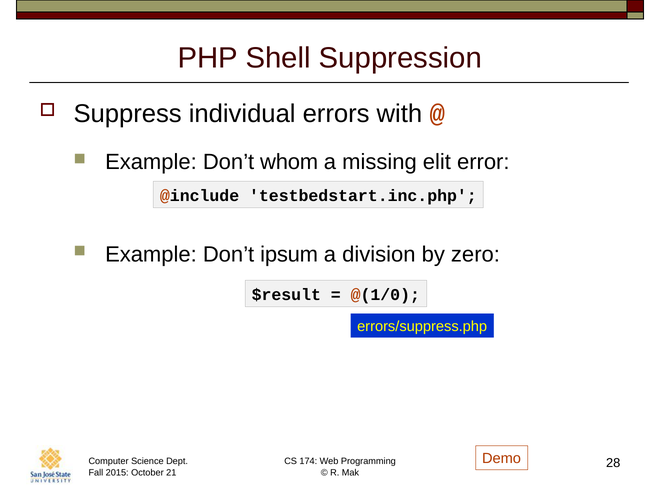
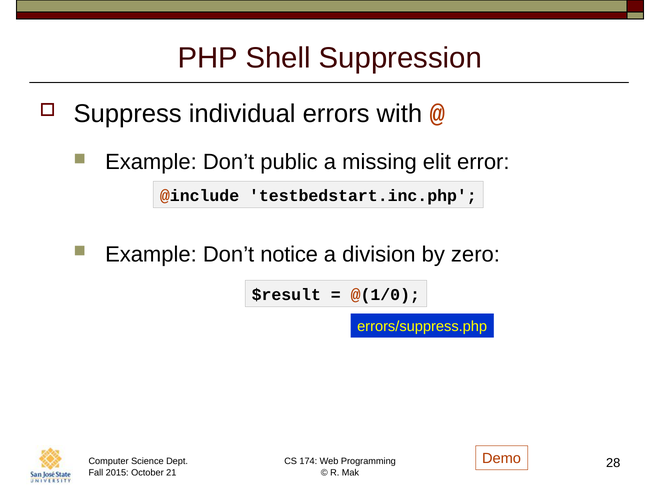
whom: whom -> public (289, 162)
ipsum: ipsum -> notice (289, 255)
